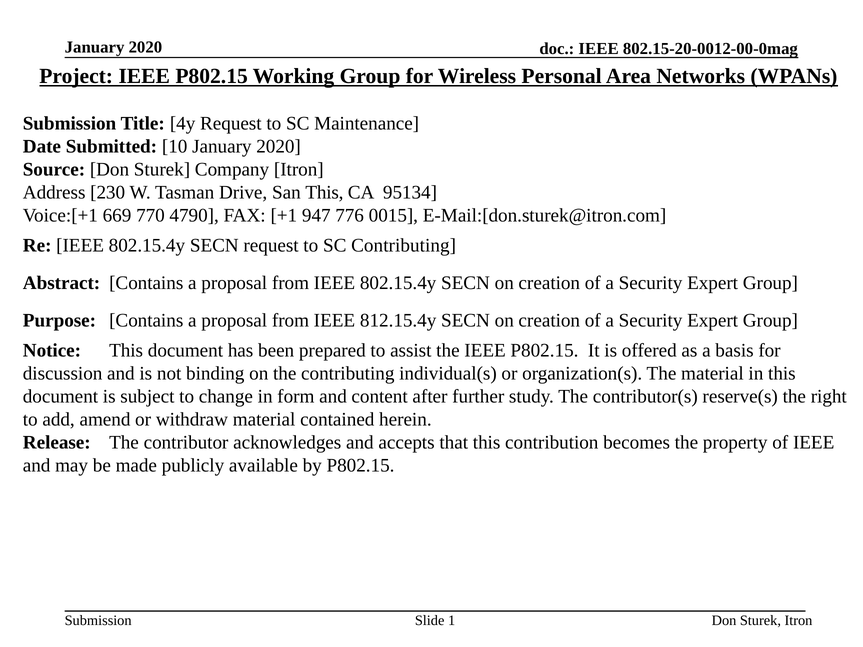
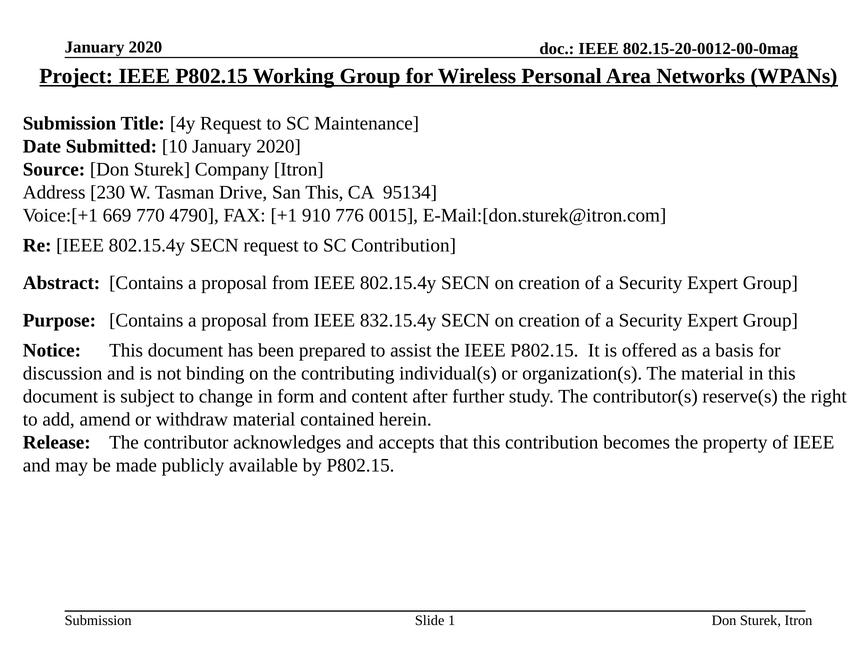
947: 947 -> 910 (316, 216)
SC Contributing: Contributing -> Contribution (404, 246)
812.15.4y: 812.15.4y -> 832.15.4y (398, 321)
